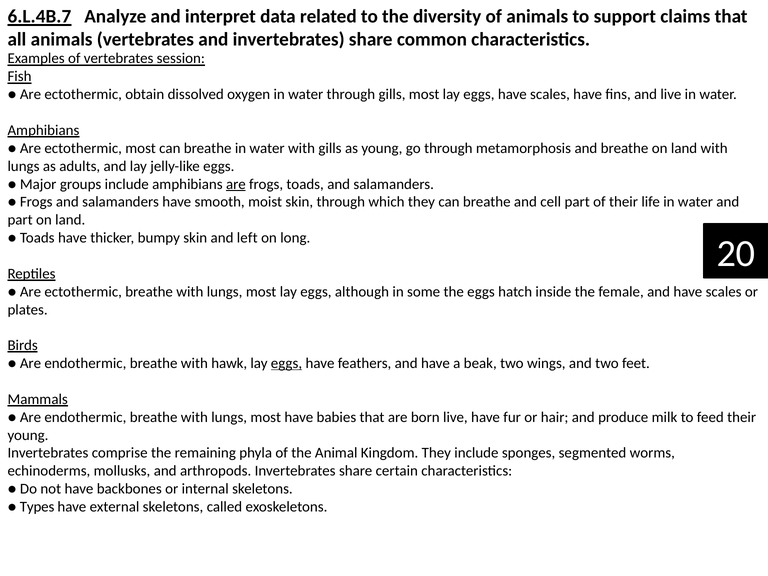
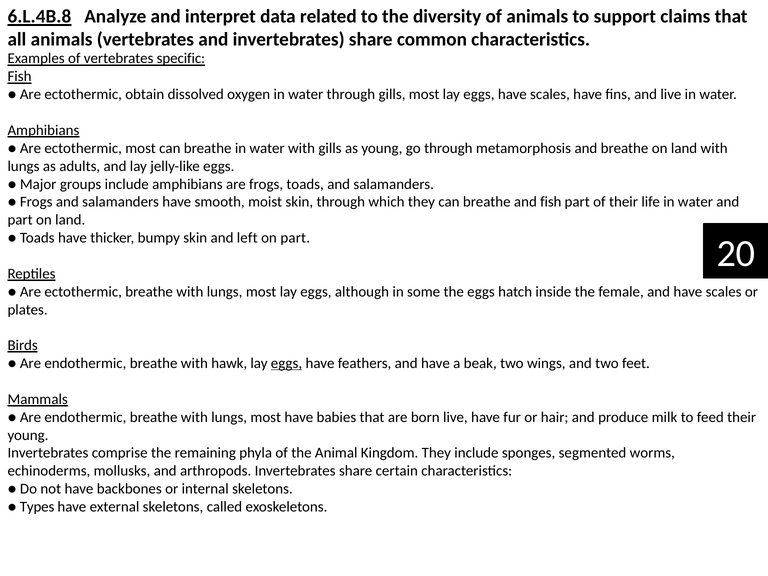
6.L.4B.7: 6.L.4B.7 -> 6.L.4B.8 (39, 17)
session: session -> specific (181, 59)
are underline: present -> none (236, 184)
and cell: cell -> fish (551, 202)
on long: long -> part (295, 238)
